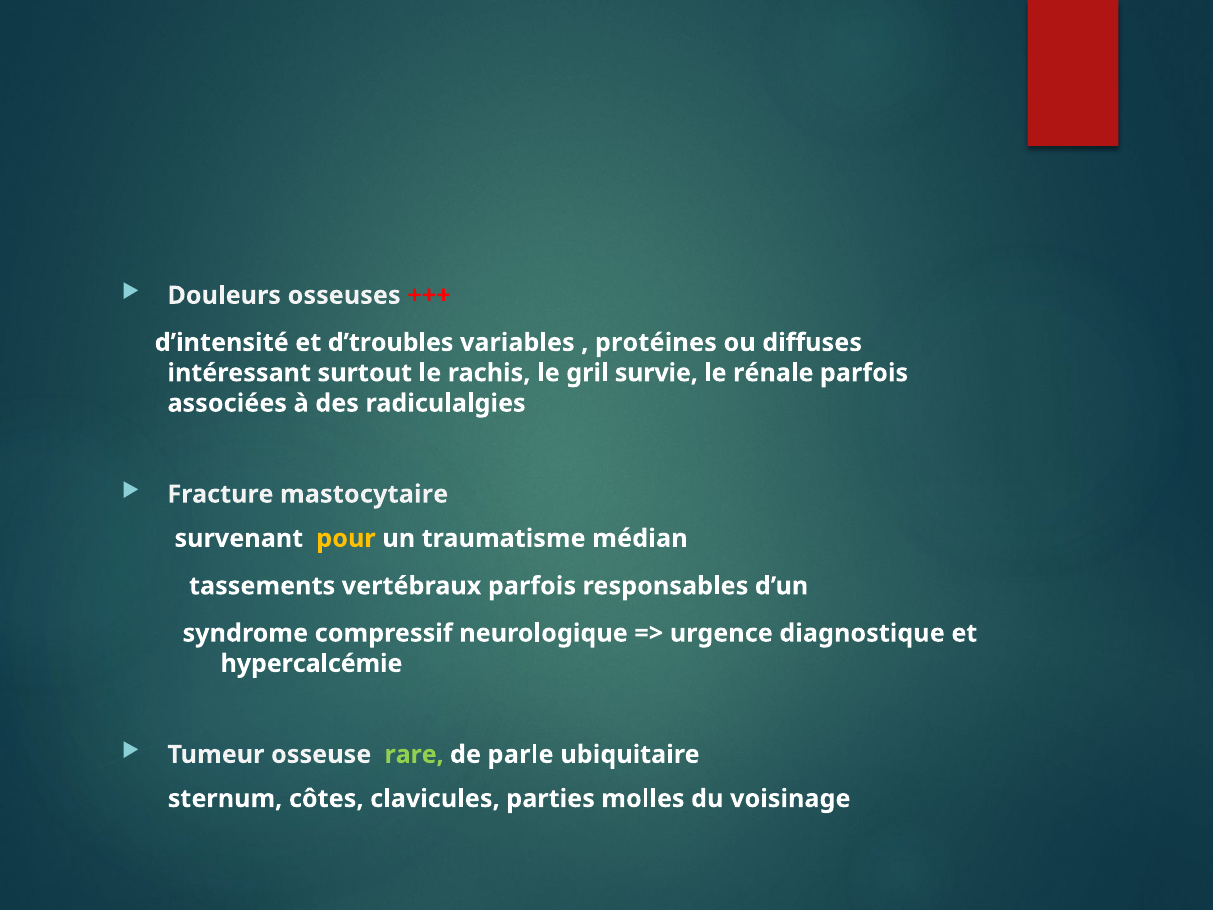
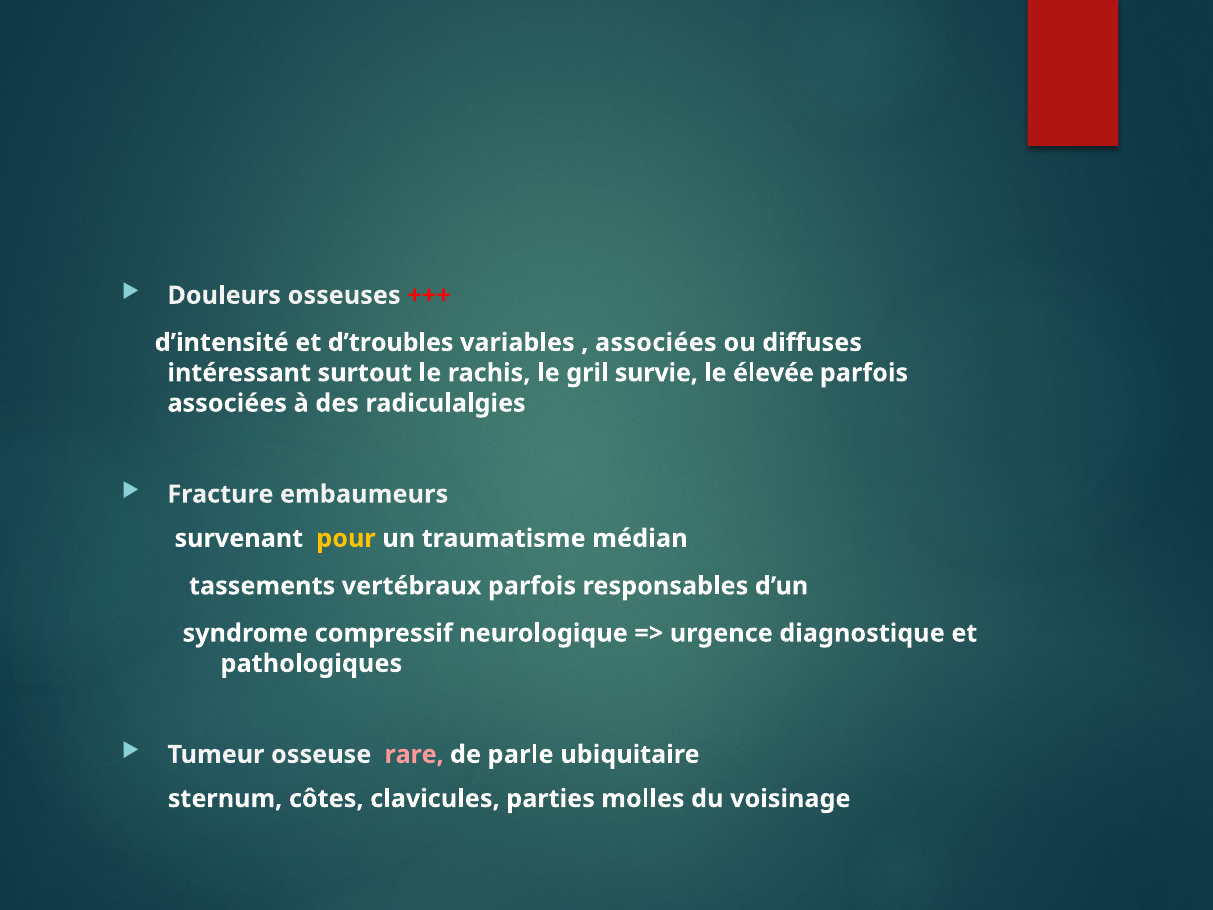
protéines: protéines -> associées (656, 343)
rénale: rénale -> élevée (773, 373)
mastocytaire: mastocytaire -> embaumeurs (364, 494)
hypercalcémie: hypercalcémie -> pathologiques (311, 663)
rare colour: light green -> pink (414, 754)
